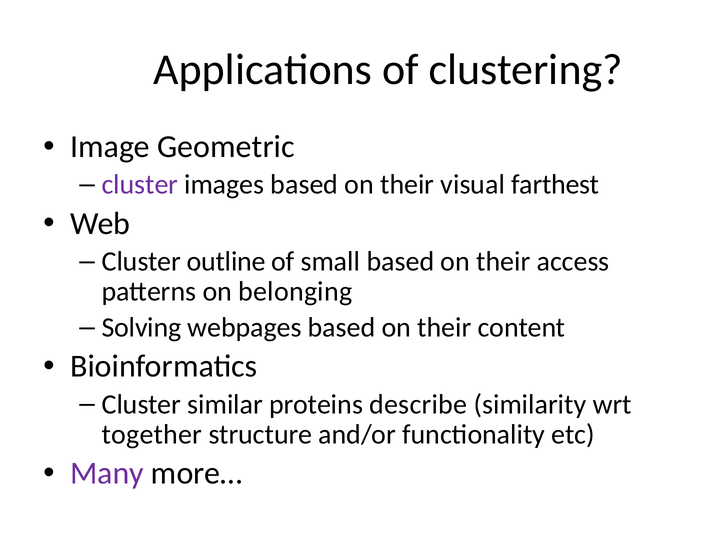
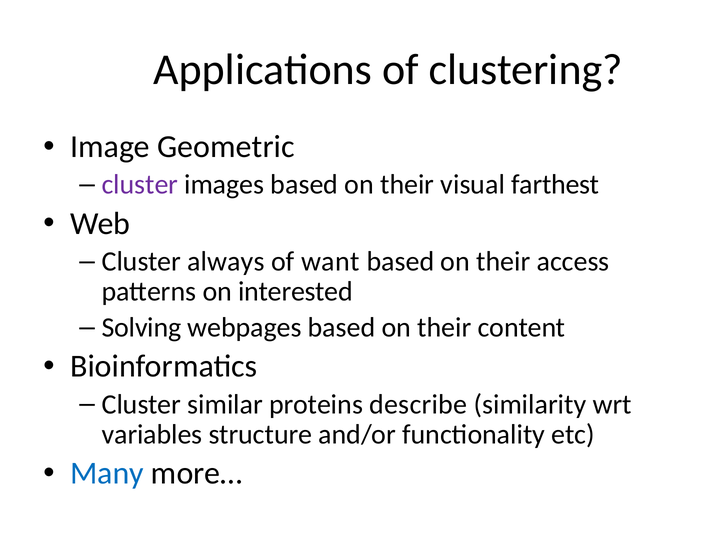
outline: outline -> always (226, 262)
small: small -> want (330, 262)
belonging: belonging -> interested (296, 292)
together: together -> variables (152, 434)
Many colour: purple -> blue (107, 473)
